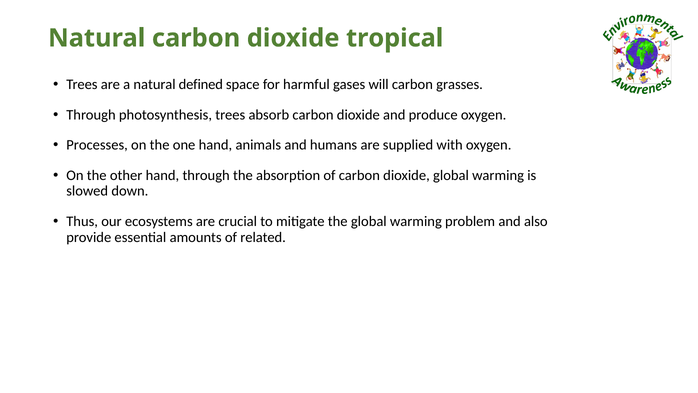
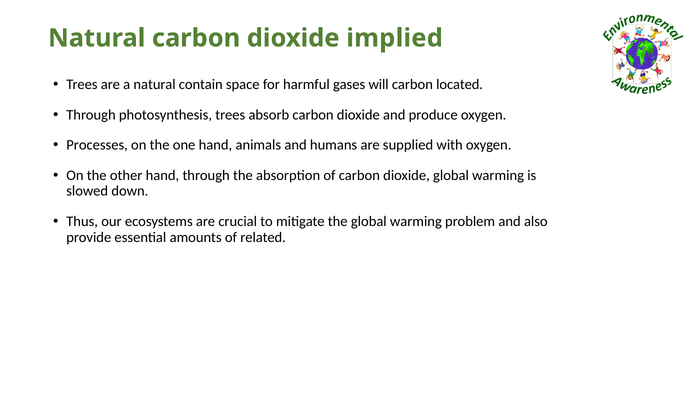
tropical: tropical -> implied (395, 38)
defined: defined -> contain (201, 84)
grasses: grasses -> located (460, 84)
